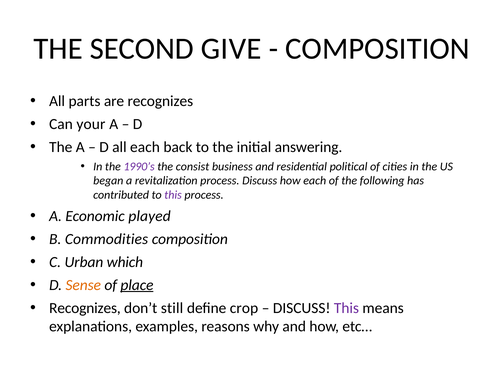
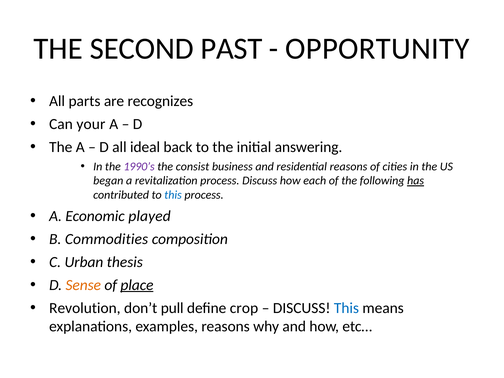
GIVE: GIVE -> PAST (232, 49)
COMPOSITION: COMPOSITION -> OPPORTUNITY (377, 49)
all each: each -> ideal (145, 147)
residential political: political -> reasons (348, 166)
has underline: none -> present (416, 181)
this colour: purple -> blue (173, 195)
which: which -> thesis (125, 262)
Recognizes: Recognizes -> Revolution (85, 308)
still: still -> pull (172, 308)
This colour: purple -> blue (346, 308)
